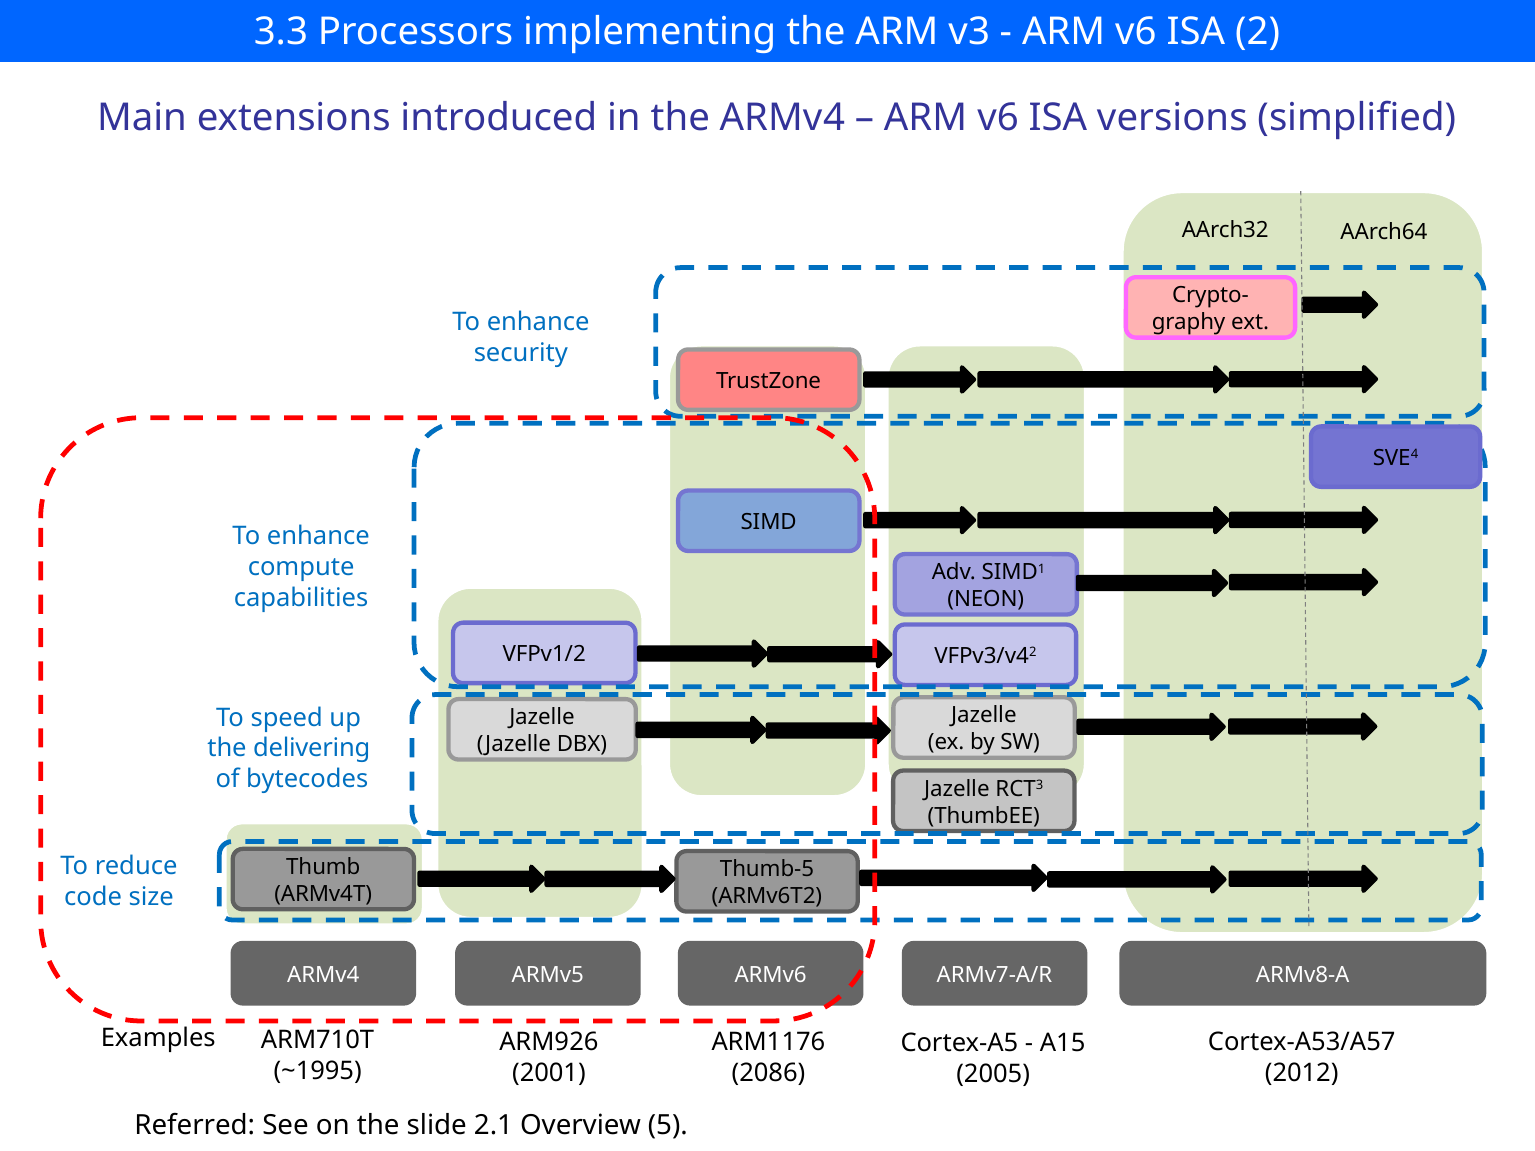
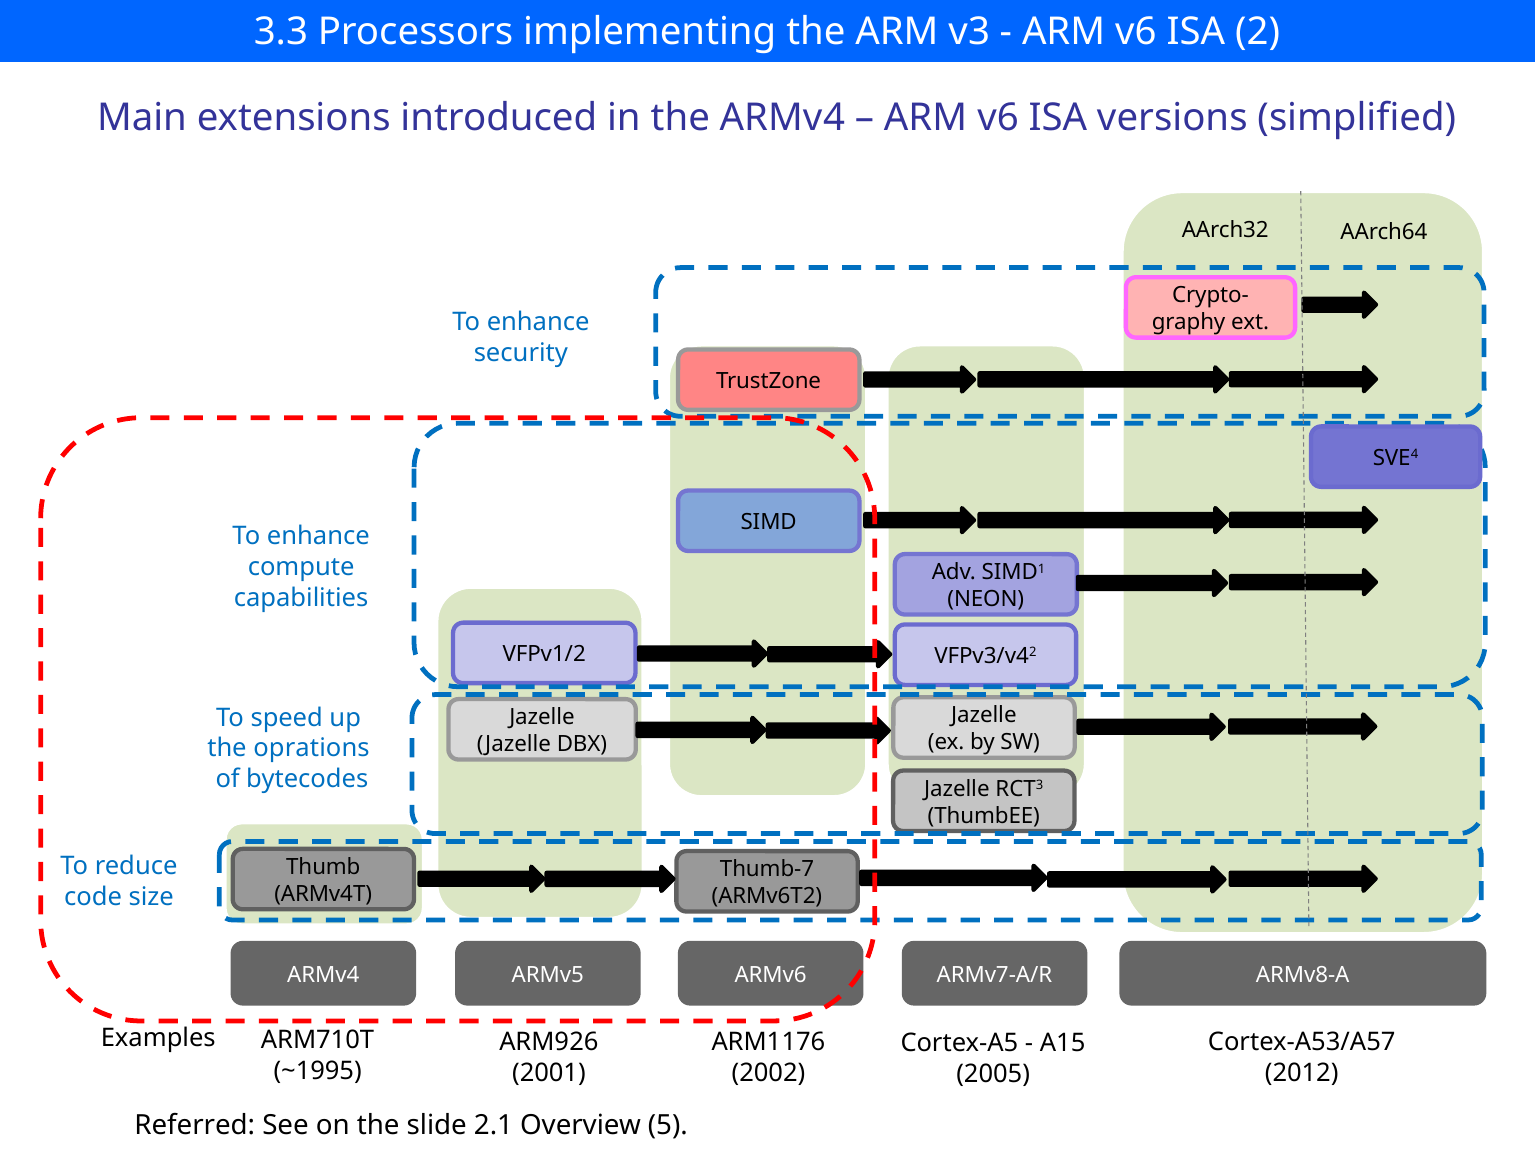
delivering: delivering -> oprations (312, 749)
Thumb-5: Thumb-5 -> Thumb-7 (767, 870)
2086: 2086 -> 2002 (768, 1073)
